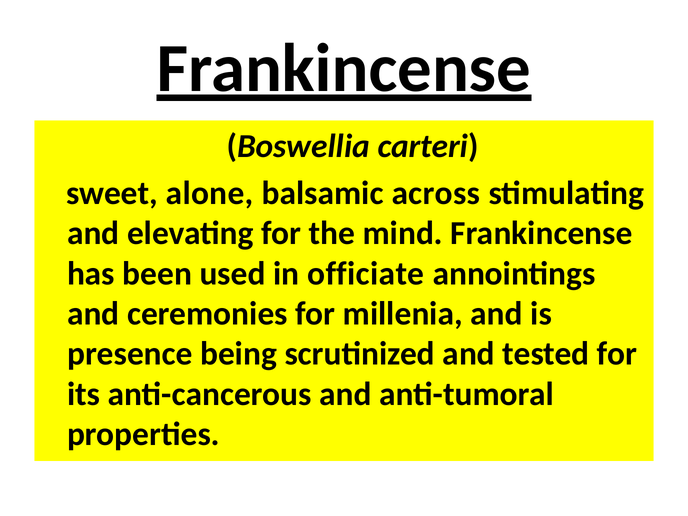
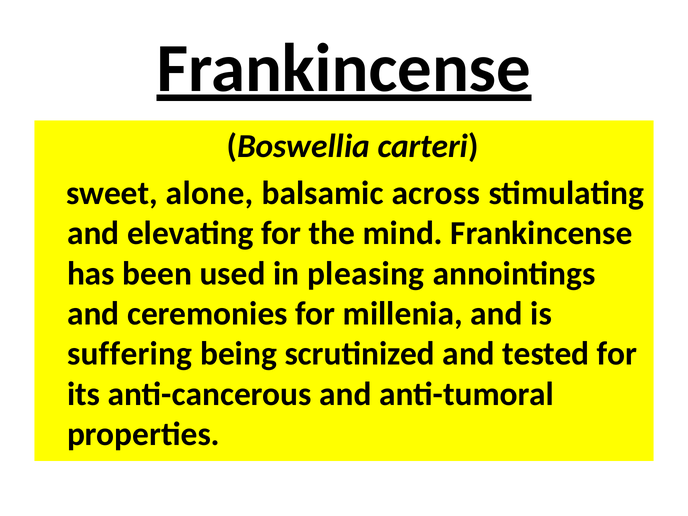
officiate: officiate -> pleasing (366, 274)
presence: presence -> suffering (130, 354)
